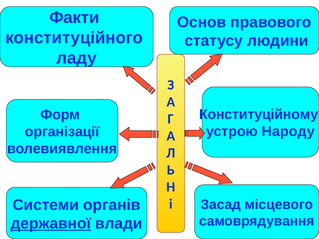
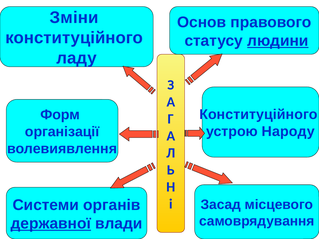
Факти: Факти -> Зміни (74, 18)
людини underline: none -> present (278, 41)
Конституційному: Конституційному -> Конституційного (258, 115)
